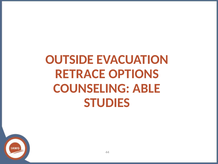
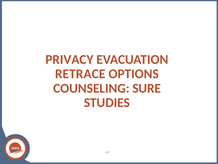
OUTSIDE: OUTSIDE -> PRIVACY (69, 59)
ABLE: ABLE -> SURE (147, 88)
